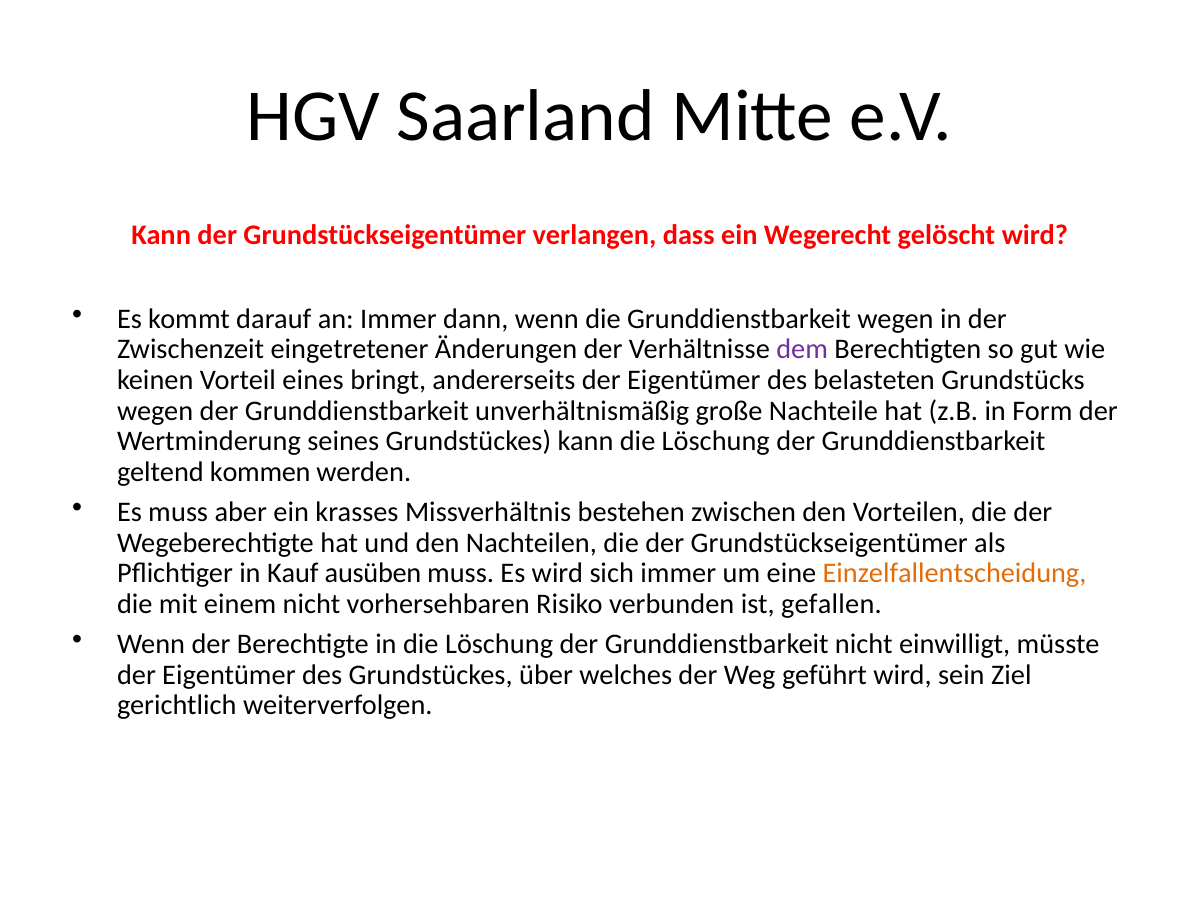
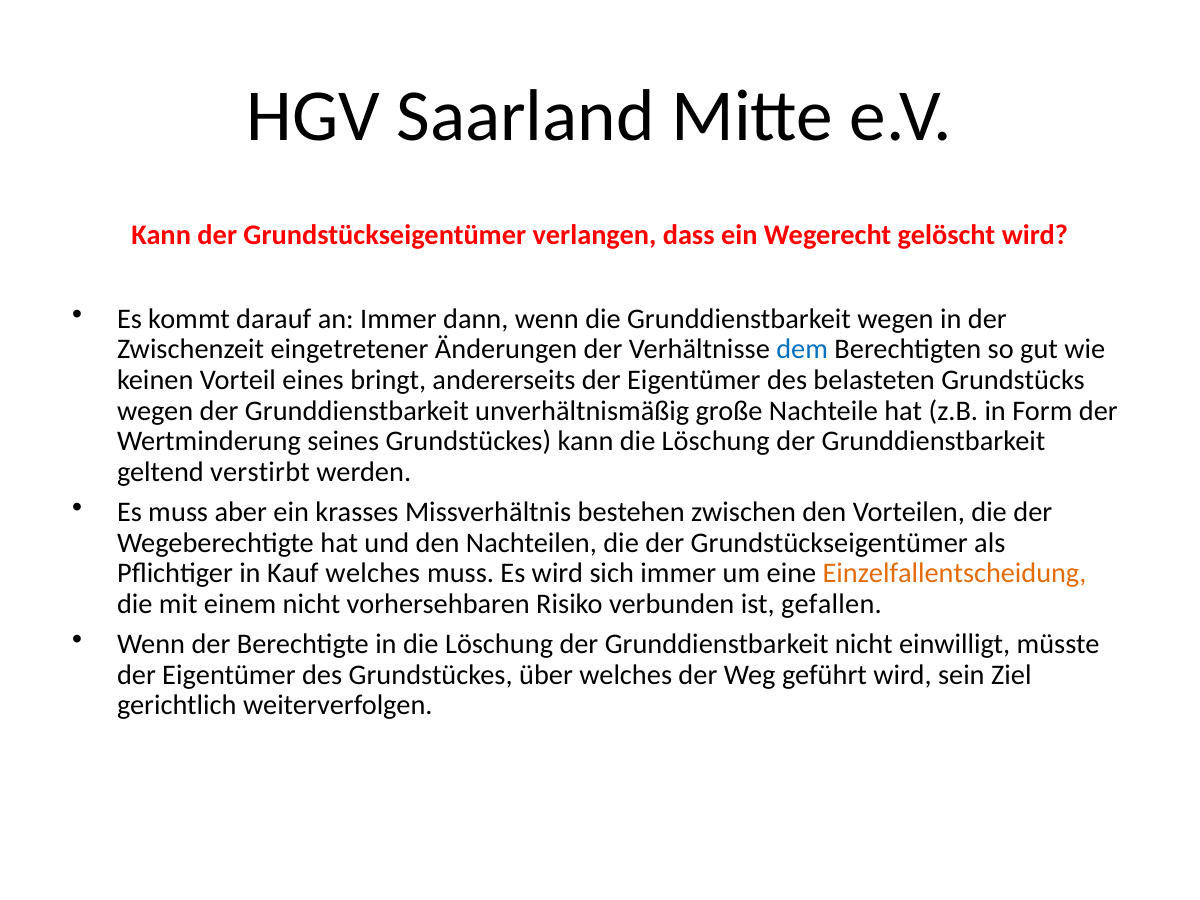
dem colour: purple -> blue (802, 349)
kommen: kommen -> verstirbt (260, 472)
Kauf ausüben: ausüben -> welches (373, 573)
